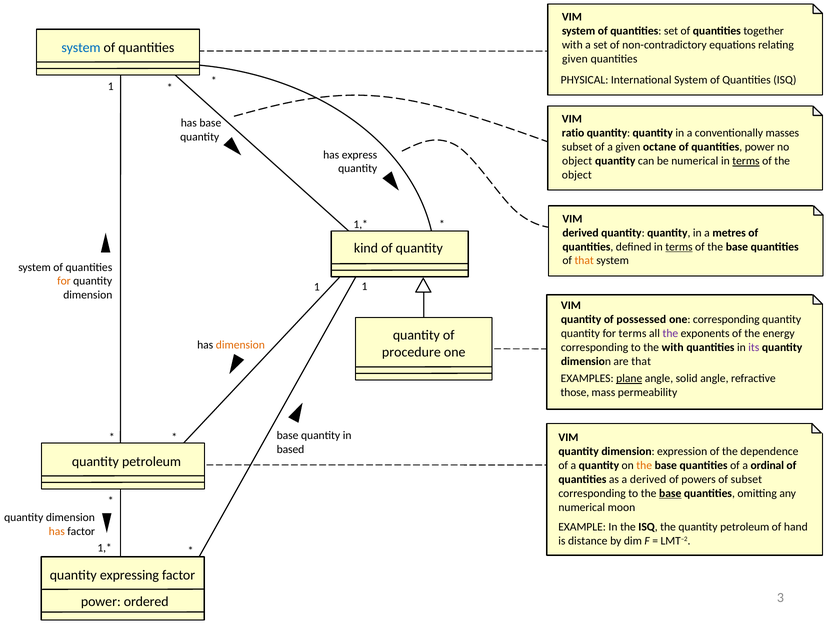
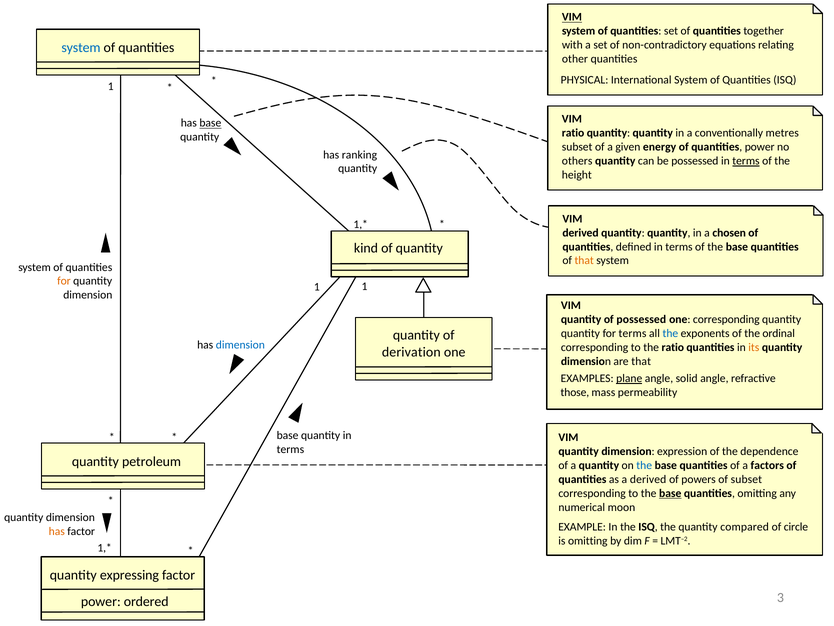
VIM underline: none -> present (572, 17)
given: given -> other (575, 59)
base underline: none -> present (210, 123)
masses: masses -> metres (782, 133)
octane: octane -> energy (660, 147)
express: express -> ranking (359, 155)
object: object -> others (577, 161)
be numerical: numerical -> possessed (695, 161)
object: object -> height (577, 175)
metres: metres -> chosen (729, 233)
terms underline: present -> none (679, 247)
the colour: purple -> blue (670, 333)
energy: energy -> ordinal (779, 333)
dimension colour: orange -> blue (240, 345)
the with: with -> ratio (673, 347)
its colour: purple -> orange (754, 347)
procedure: procedure -> derivation (411, 352)
based: based -> terms (290, 449)
the colour: orange -> blue (644, 465)
ordinal: ordinal -> factors (767, 465)
the quantity petroleum: petroleum -> compared (745, 526)
hand: hand -> circle (796, 526)
is distance: distance -> omitting (588, 540)
